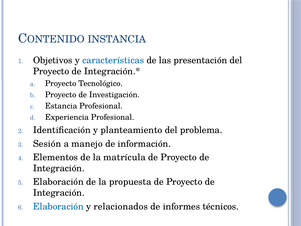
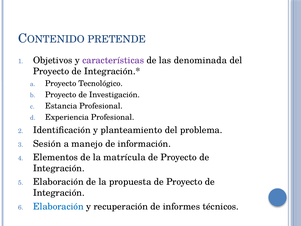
INSTANCIA: INSTANCIA -> PRETENDE (117, 39)
características colour: blue -> purple (113, 60)
presentación: presentación -> denominada (200, 60)
relacionados: relacionados -> recuperación (121, 206)
